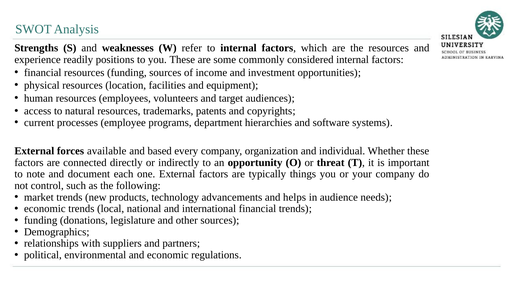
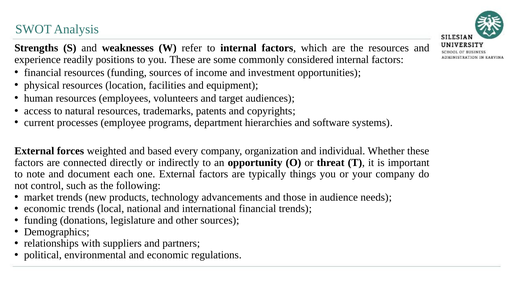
available: available -> weighted (107, 151)
helps: helps -> those (295, 197)
